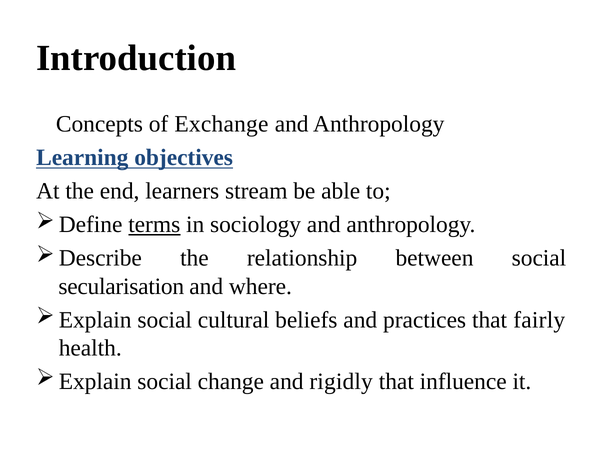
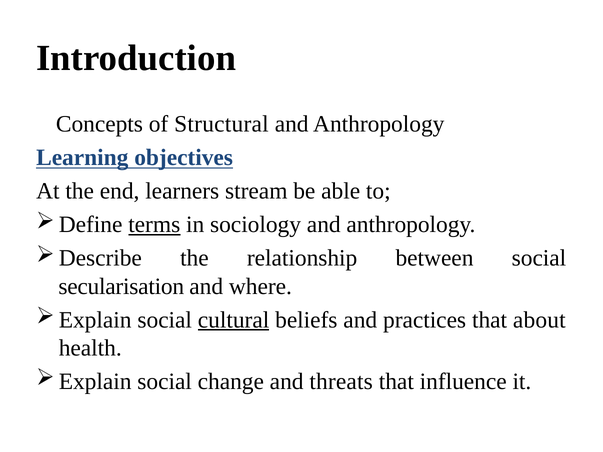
Exchange: Exchange -> Structural (221, 124)
cultural underline: none -> present (234, 320)
fairly: fairly -> about (539, 320)
rigidly: rigidly -> threats (341, 382)
